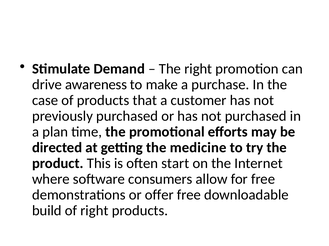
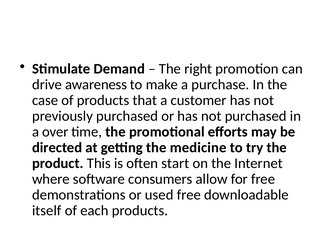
plan: plan -> over (55, 132)
offer: offer -> used (159, 195)
build: build -> itself (47, 211)
of right: right -> each (94, 211)
